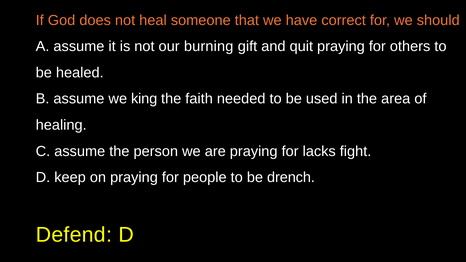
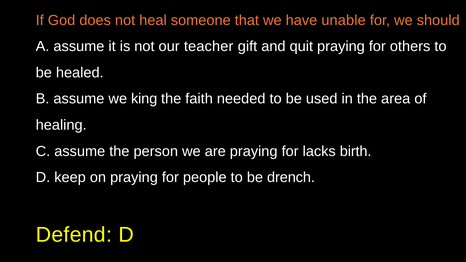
correct: correct -> unable (344, 20)
burning: burning -> teacher (209, 46)
fight: fight -> birth (356, 151)
